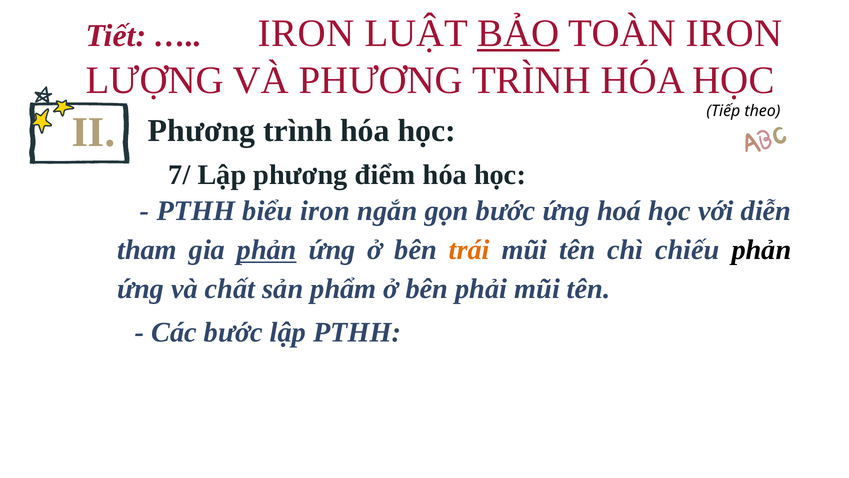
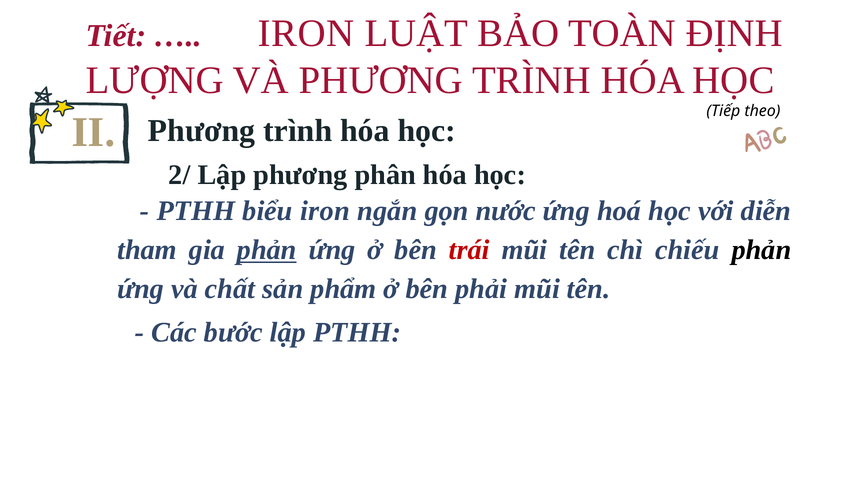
BẢO underline: present -> none (518, 33)
TOÀN IRON: IRON -> ĐỊNH (734, 33)
7/: 7/ -> 2/ (179, 175)
điểm: điểm -> phân (385, 175)
gọn bước: bước -> nước (506, 211)
trái colour: orange -> red (469, 250)
